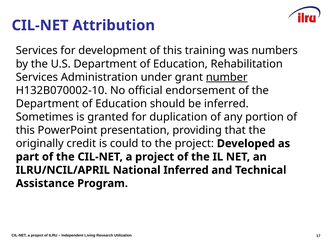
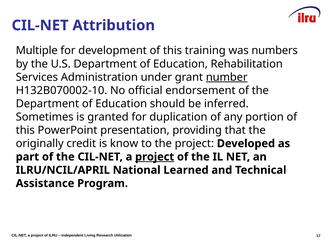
Services: Services -> Multiple (37, 51)
could: could -> know (124, 144)
project underline: none -> present (155, 157)
National Inferred: Inferred -> Learned (186, 170)
